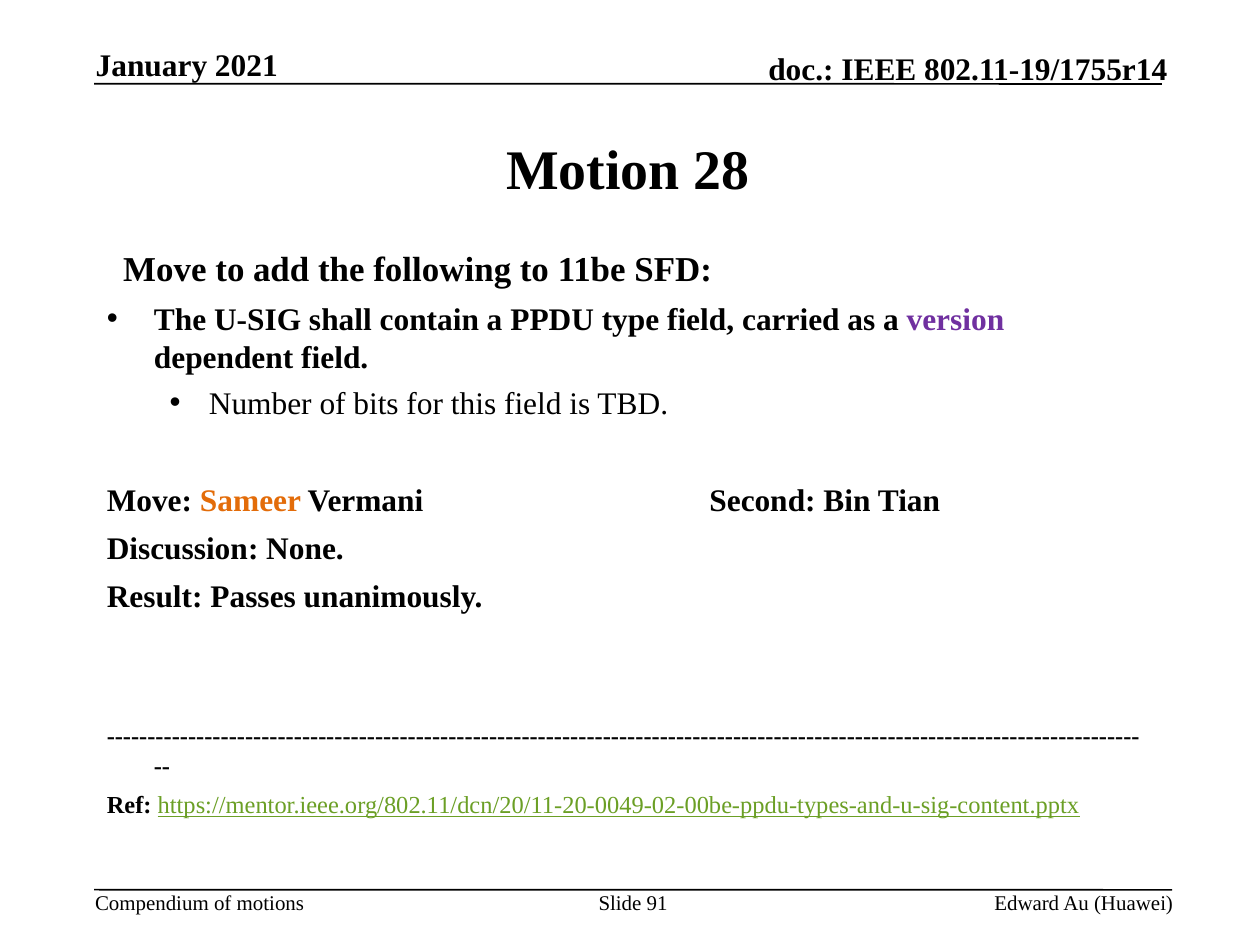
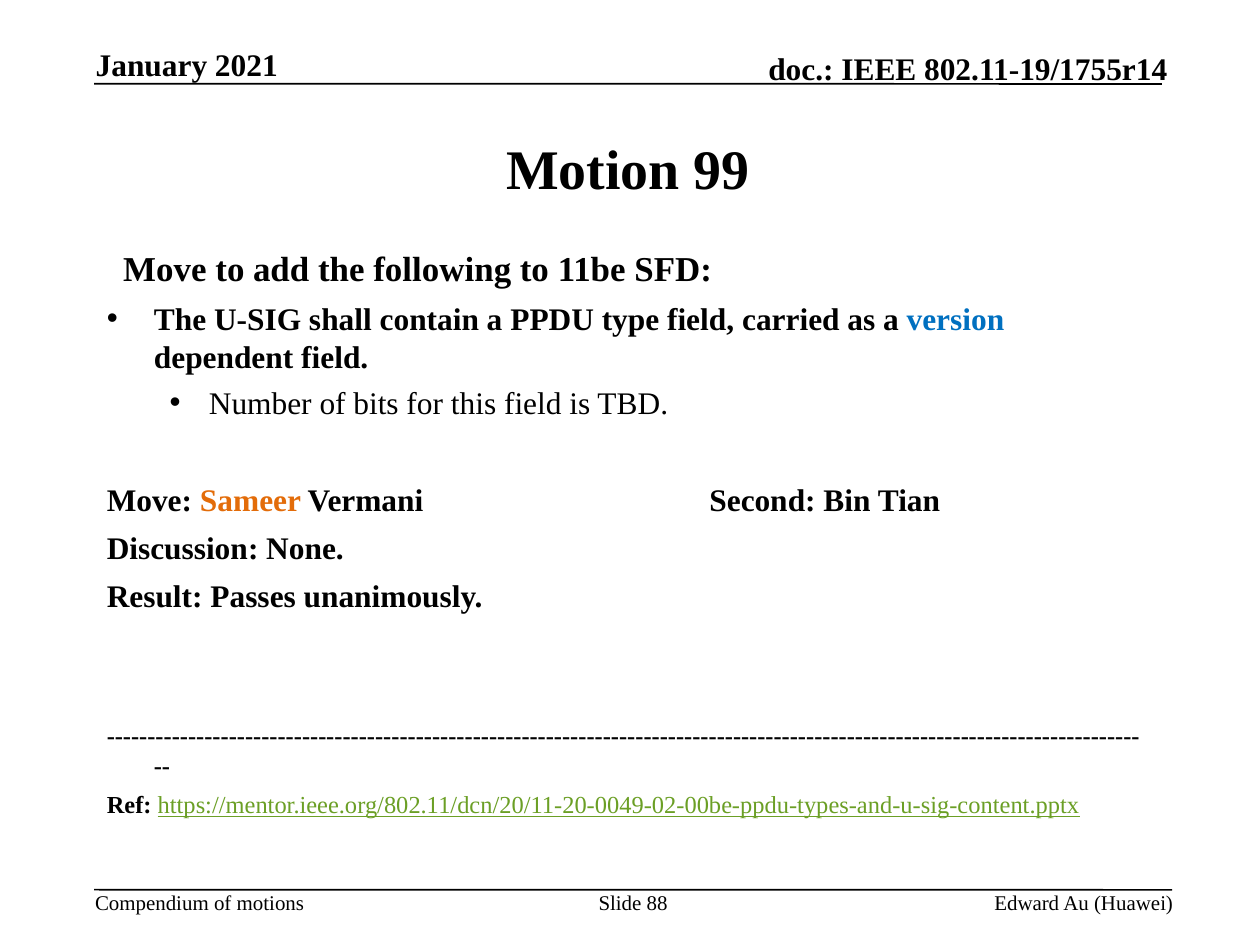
28: 28 -> 99 (721, 171)
version colour: purple -> blue (955, 320)
91: 91 -> 88 (657, 903)
